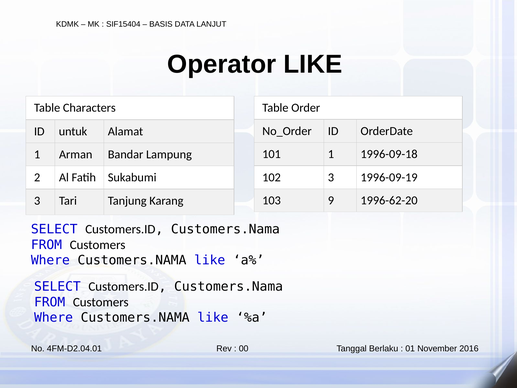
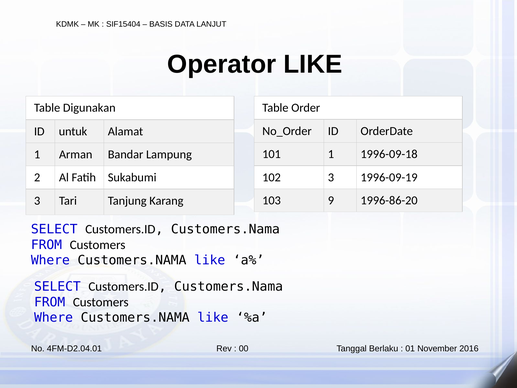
Characters: Characters -> Digunakan (89, 108)
1996-62-20: 1996-62-20 -> 1996-86-20 (389, 200)
